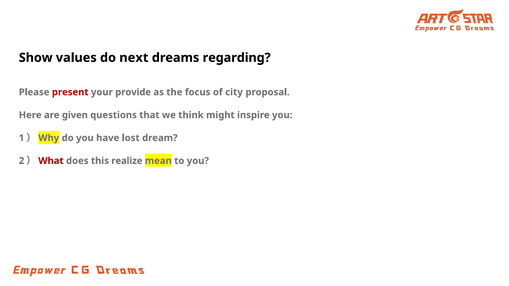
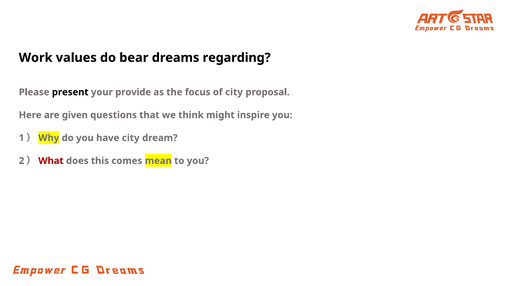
Show: Show -> Work (36, 58)
next: next -> bear (134, 58)
present colour: red -> black (70, 92)
have lost: lost -> city (131, 138)
realize: realize -> comes (127, 161)
